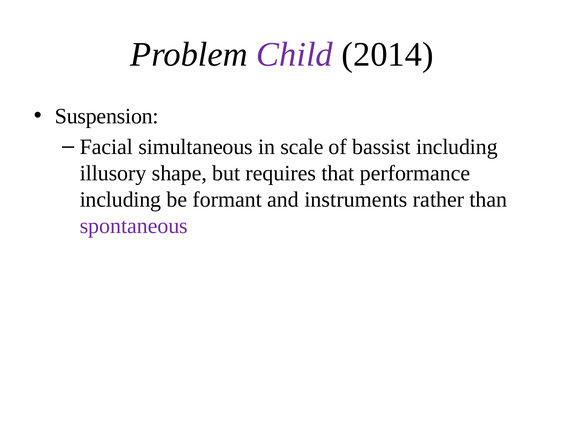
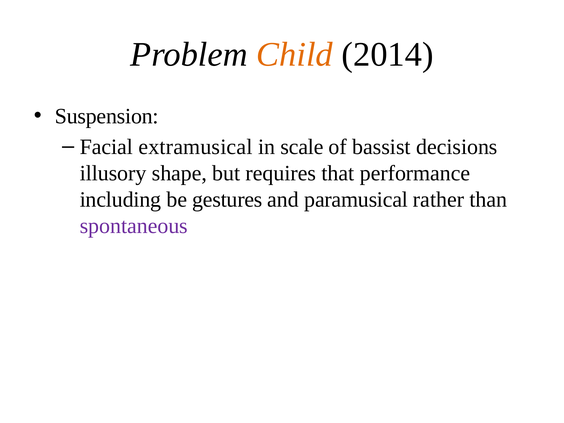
Child colour: purple -> orange (295, 55)
simultaneous: simultaneous -> extramusical (196, 147)
bassist including: including -> decisions (457, 147)
formant: formant -> gestures (227, 200)
instruments: instruments -> paramusical (356, 200)
